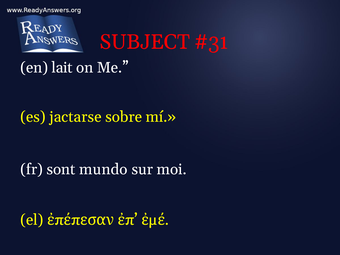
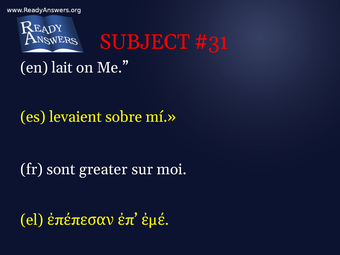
jactarse: jactarse -> levaient (76, 117)
mundo: mundo -> greater (103, 169)
